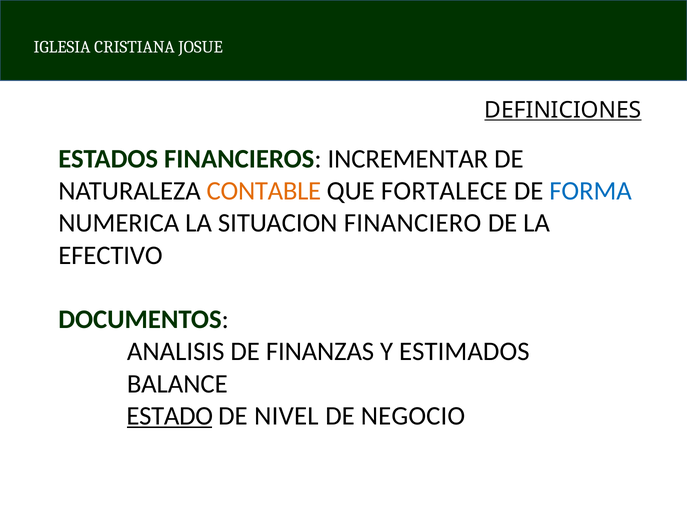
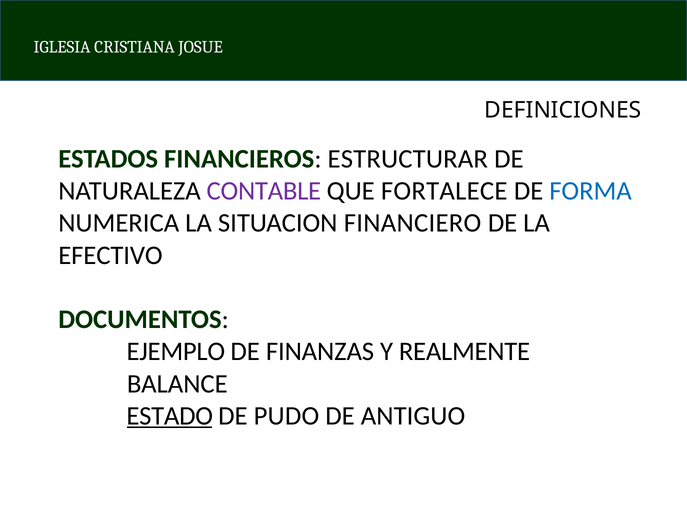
DEFINICIONES underline: present -> none (563, 110)
INCREMENTAR: INCREMENTAR -> ESTRUCTURAR (408, 159)
CONTABLE colour: orange -> purple (264, 191)
ANALISIS: ANALISIS -> EJEMPLO (176, 351)
ESTIMADOS: ESTIMADOS -> REALMENTE (465, 351)
NIVEL: NIVEL -> PUDO (286, 415)
NEGOCIO: NEGOCIO -> ANTIGUO (413, 415)
